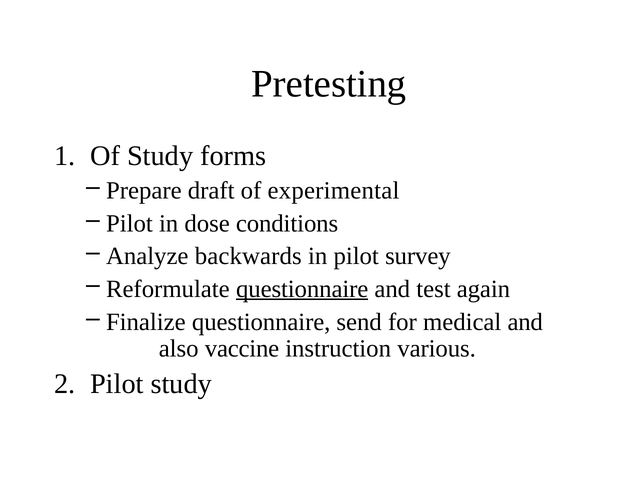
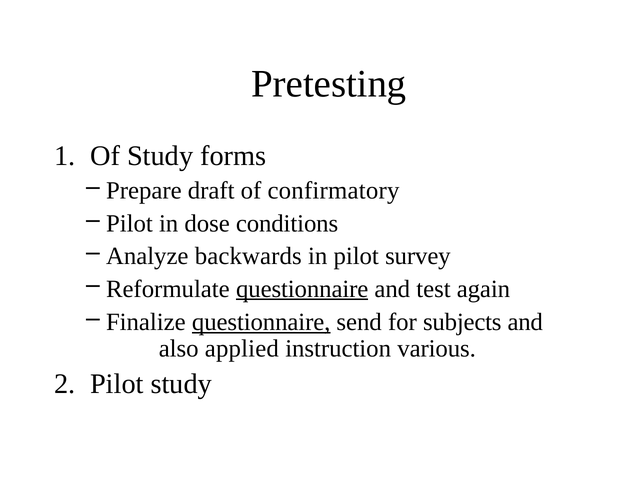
experimental: experimental -> confirmatory (333, 191)
questionnaire underline: none -> present (261, 322)
medical: medical -> subjects (462, 322)
vaccine: vaccine -> applied (242, 349)
